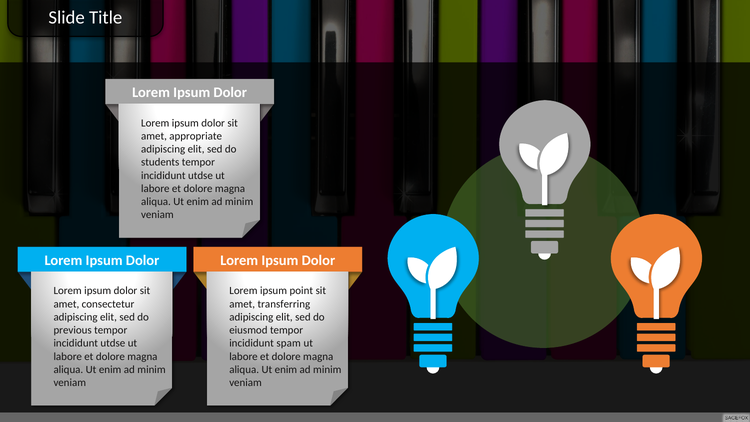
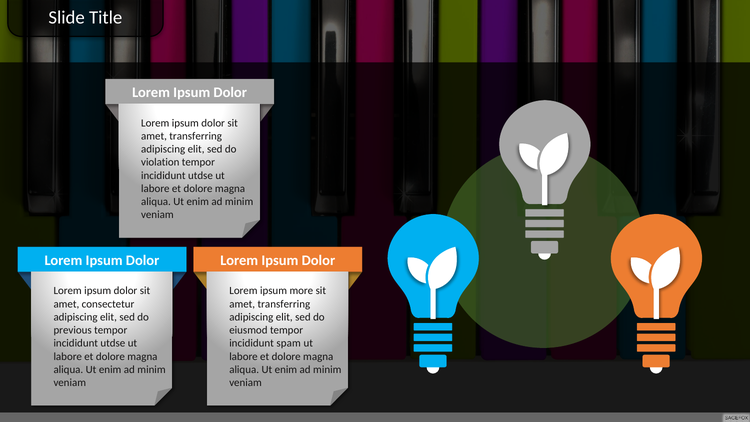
appropriate: appropriate -> transferring (196, 136)
students: students -> violation (160, 162)
point: point -> more (301, 291)
